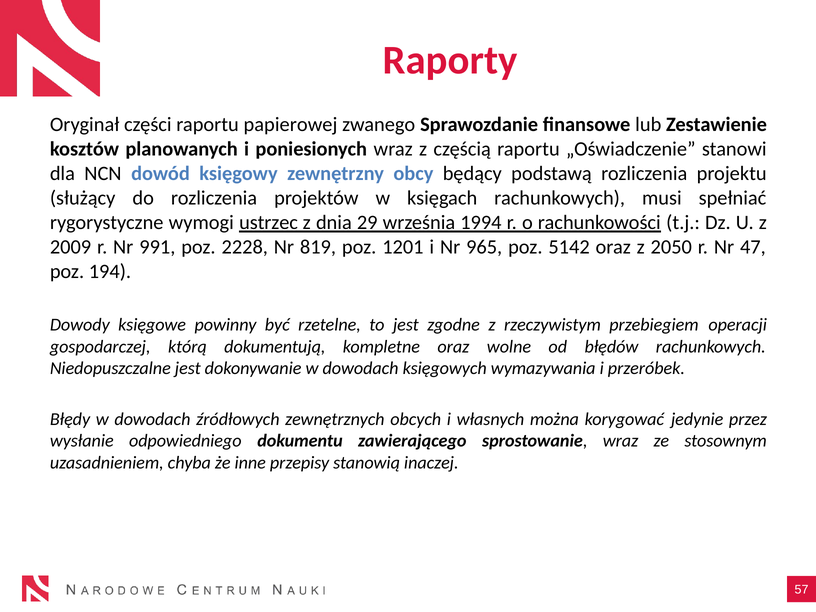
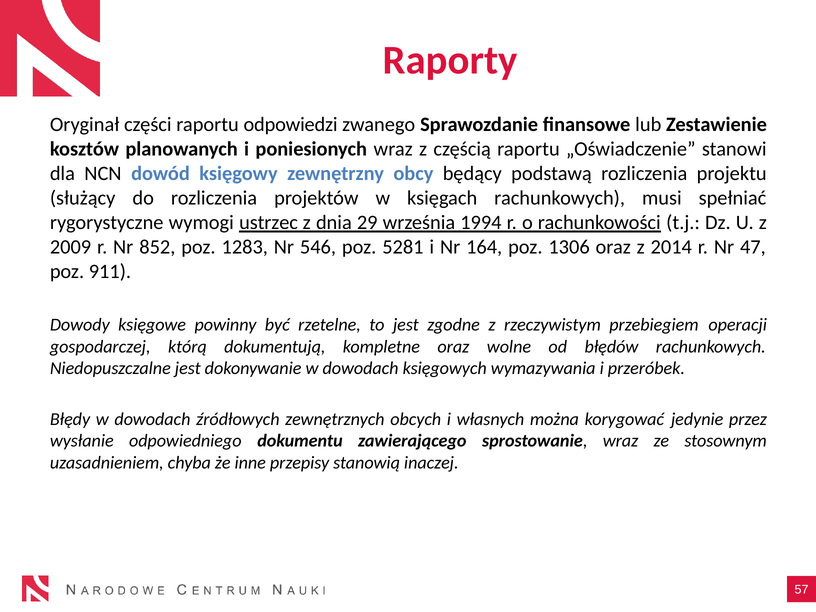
papierowej: papierowej -> odpowiedzi (291, 125)
991: 991 -> 852 (157, 247)
2228: 2228 -> 1283 (245, 247)
819: 819 -> 546 (318, 247)
1201: 1201 -> 5281 (403, 247)
965: 965 -> 164 (484, 247)
5142: 5142 -> 1306 (569, 247)
2050: 2050 -> 2014 (671, 247)
194: 194 -> 911 (110, 271)
